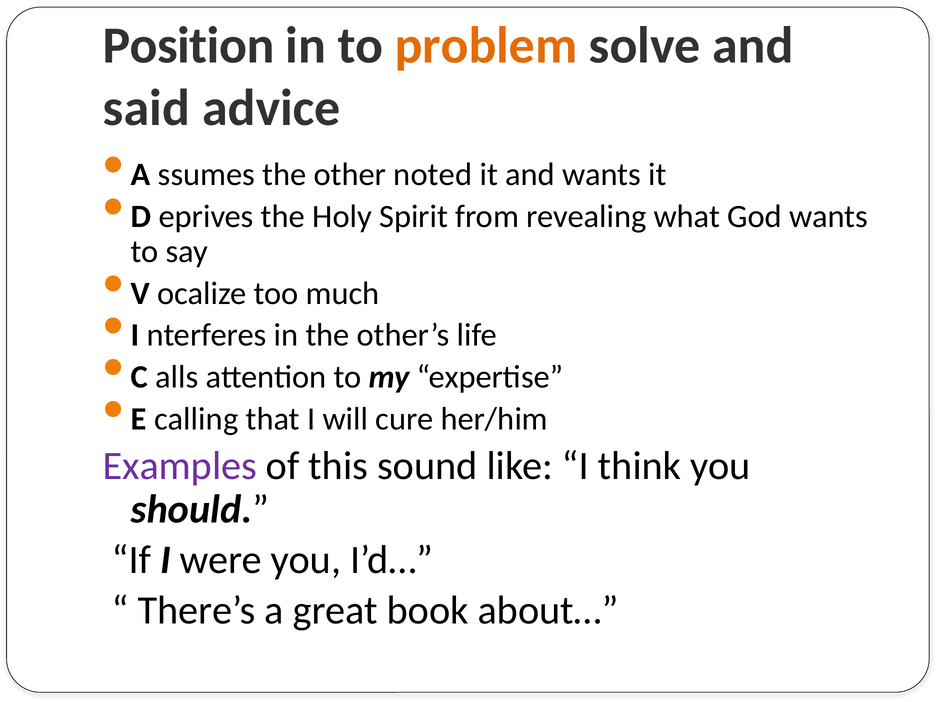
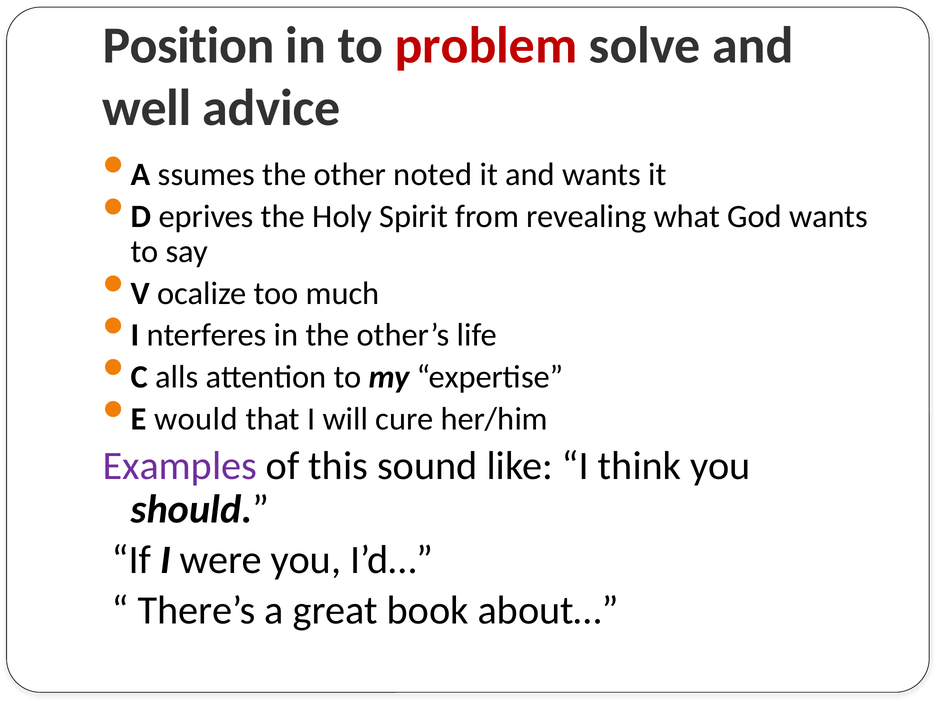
problem colour: orange -> red (486, 46)
said: said -> well (147, 108)
calling: calling -> would (196, 419)
